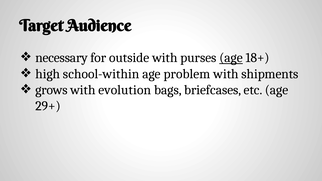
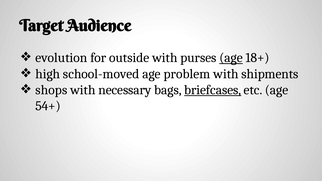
necessary: necessary -> evolution (61, 58)
school-within: school-within -> school-moved (101, 74)
grows: grows -> shops (51, 90)
evolution: evolution -> necessary (125, 90)
briefcases underline: none -> present (213, 90)
29+: 29+ -> 54+ (48, 106)
